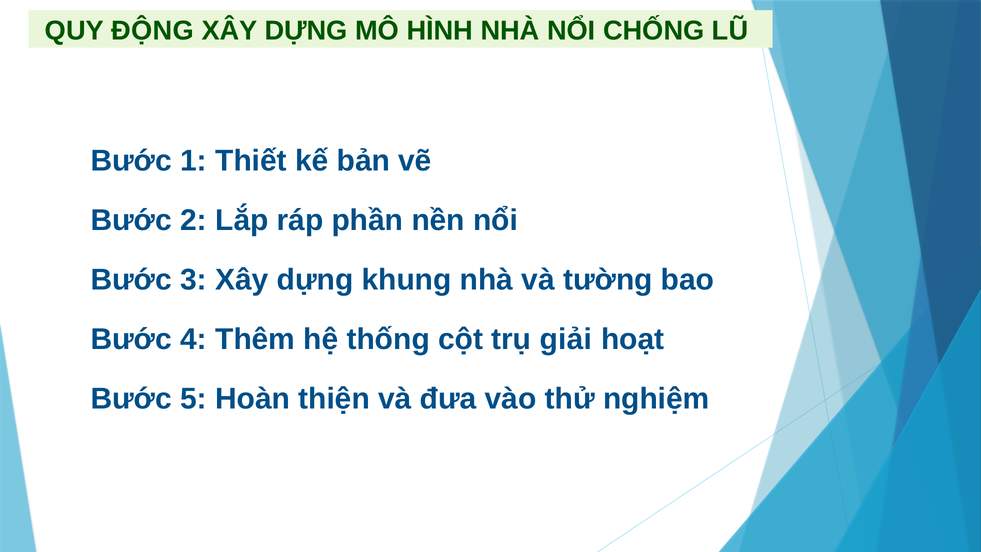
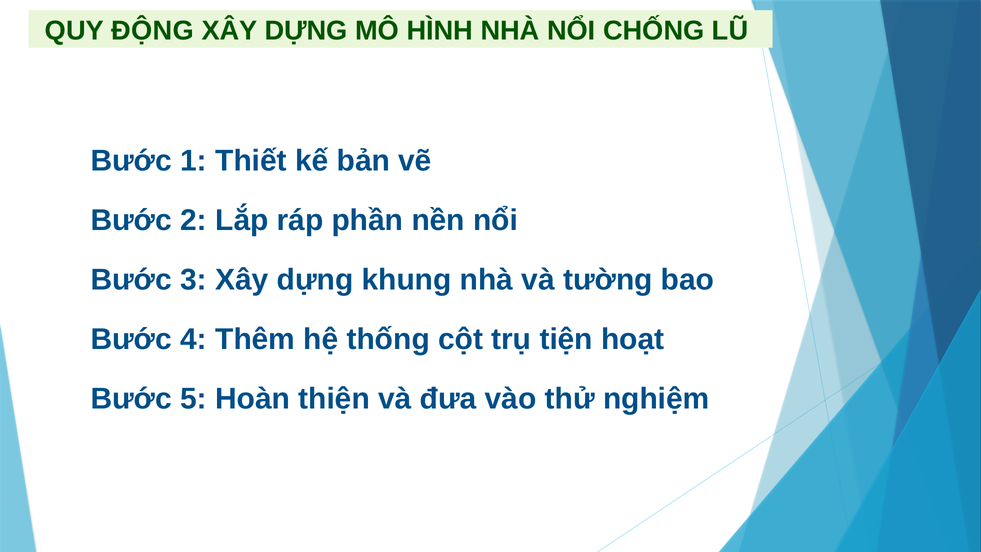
giải: giải -> tiện (566, 339)
